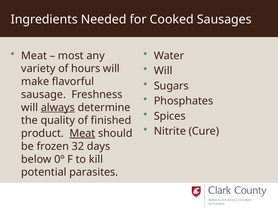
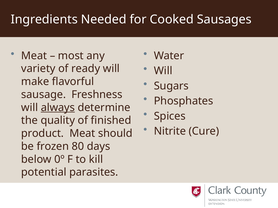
hours: hours -> ready (86, 69)
Meat underline: present -> none (82, 134)
32: 32 -> 80 (78, 147)
